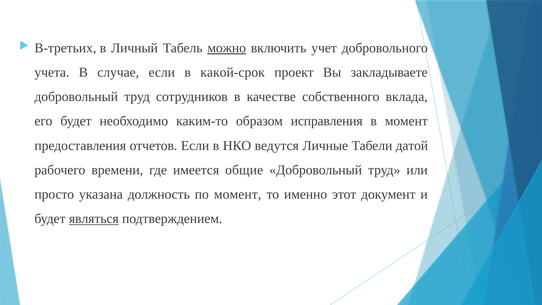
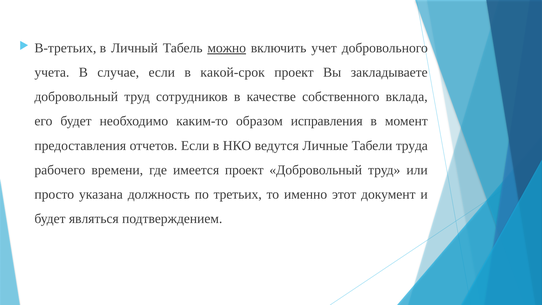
датой: датой -> труда (412, 145)
имеется общие: общие -> проект (244, 170)
по момент: момент -> третьих (238, 194)
являться underline: present -> none (94, 219)
